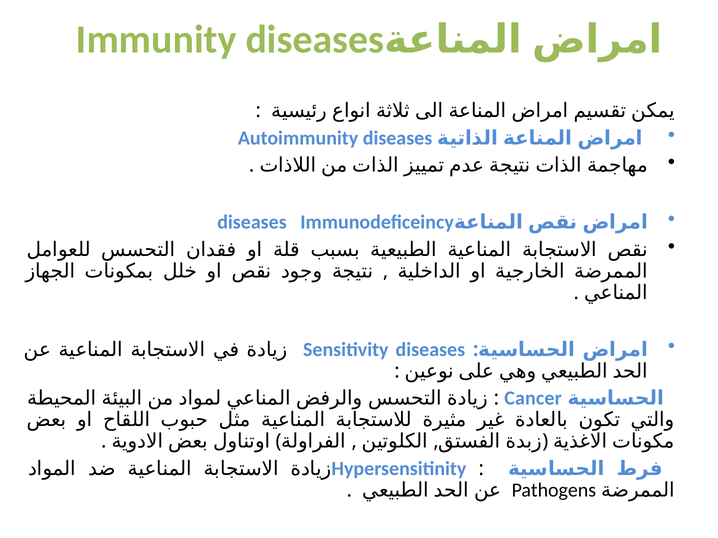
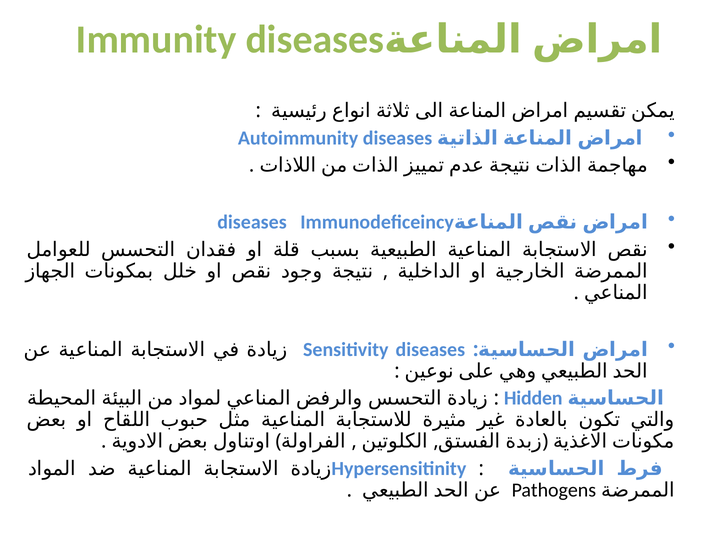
Cancer: Cancer -> Hidden (533, 399)
